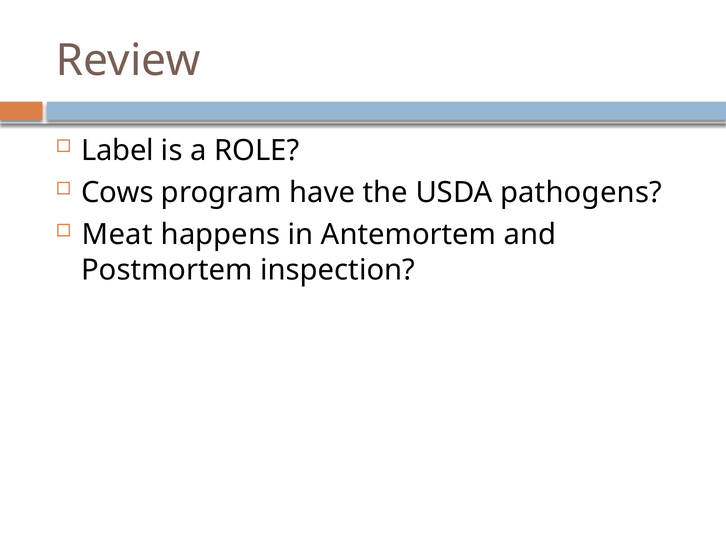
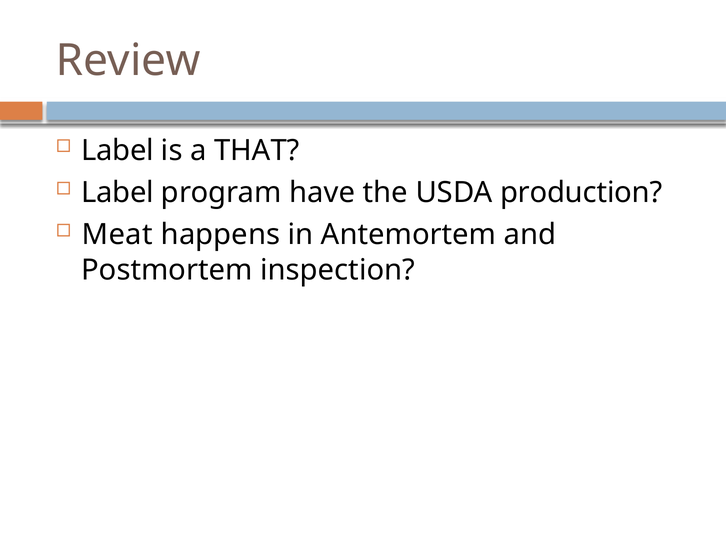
ROLE: ROLE -> THAT (257, 150)
Cows: Cows -> Label (117, 192)
pathogens: pathogens -> production (581, 192)
